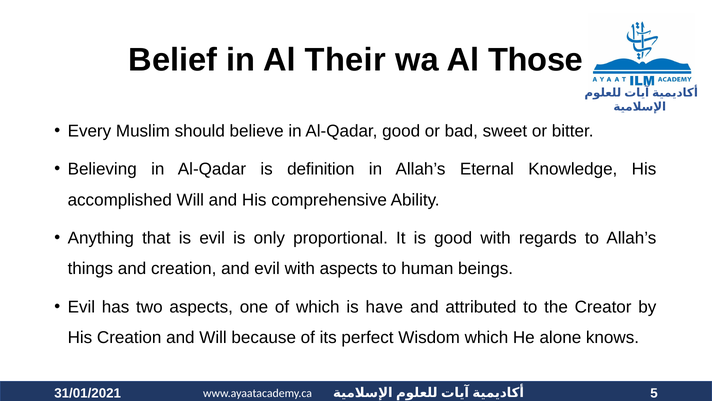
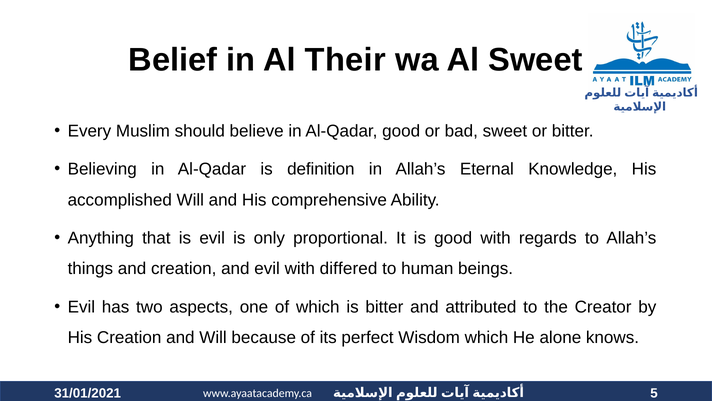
Al Those: Those -> Sweet (535, 60)
with aspects: aspects -> differed (349, 268)
is have: have -> bitter (384, 307)
